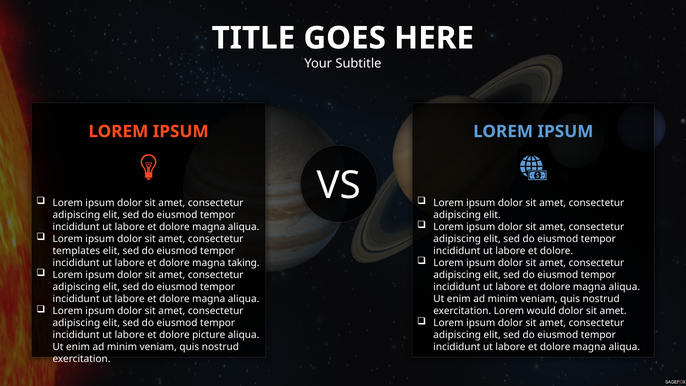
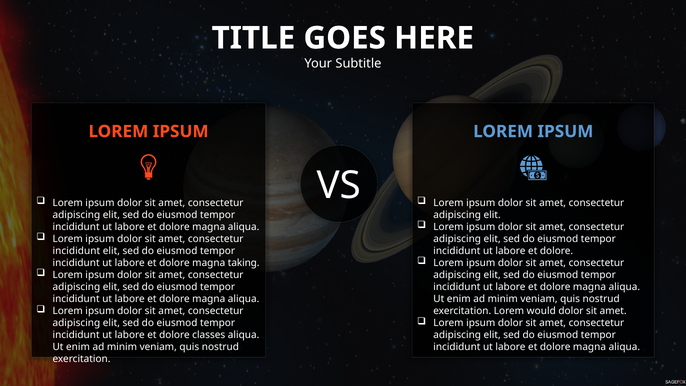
templates: templates -> incididunt (76, 251)
picture: picture -> classes (209, 335)
